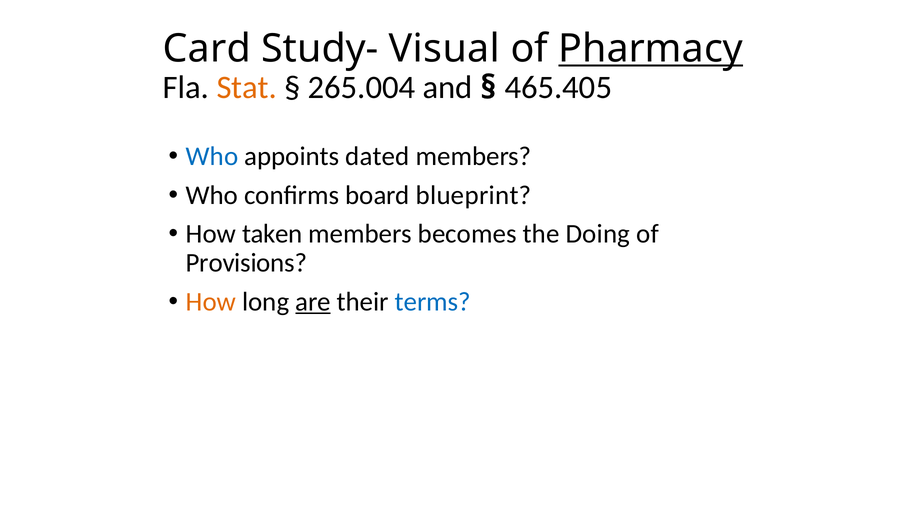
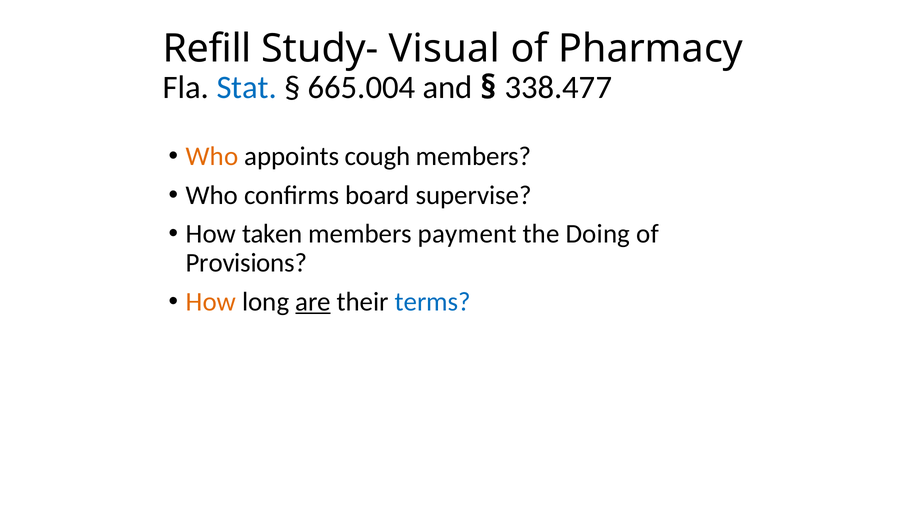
Card: Card -> Refill (207, 48)
Pharmacy underline: present -> none (651, 48)
Stat colour: orange -> blue (247, 88)
265.004: 265.004 -> 665.004 (361, 88)
465.405: 465.405 -> 338.477 (558, 88)
Who colour: blue -> orange (212, 156)
dated: dated -> cough (378, 156)
blueprint: blueprint -> supervise (474, 195)
becomes: becomes -> payment (467, 234)
